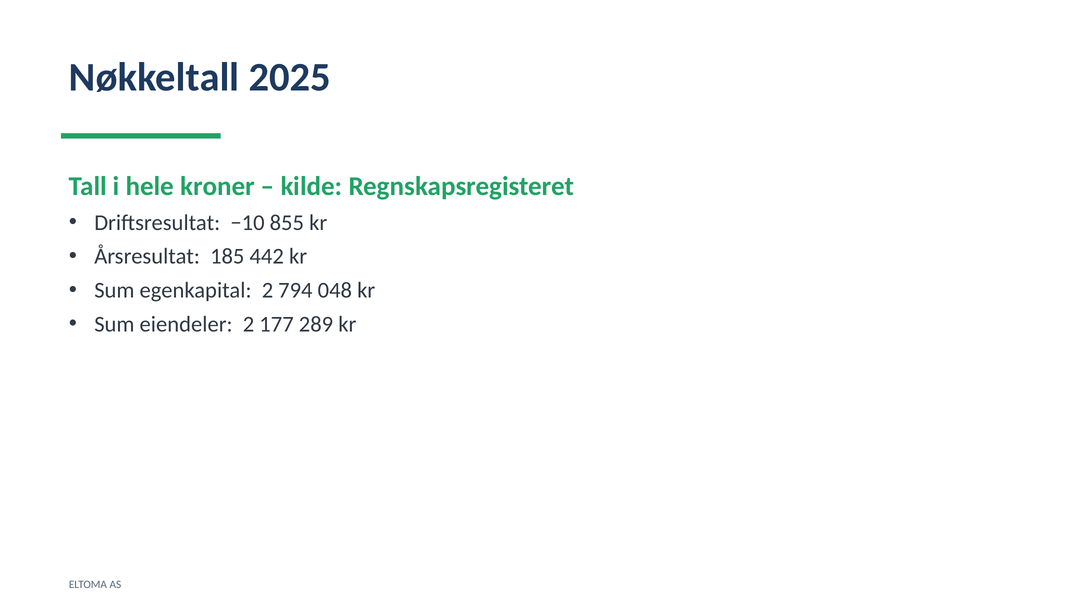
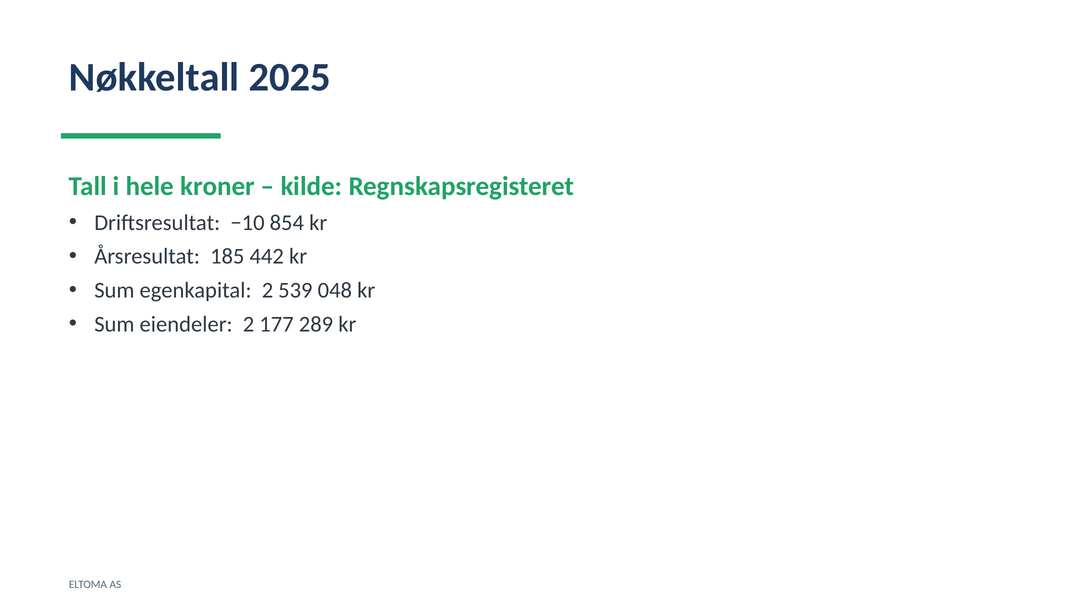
855: 855 -> 854 (287, 223)
794: 794 -> 539 (295, 290)
